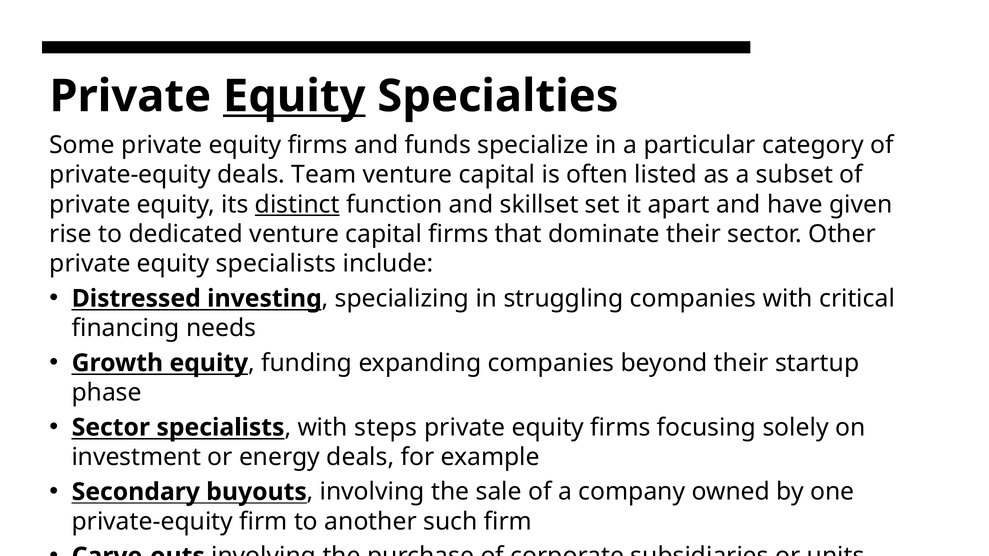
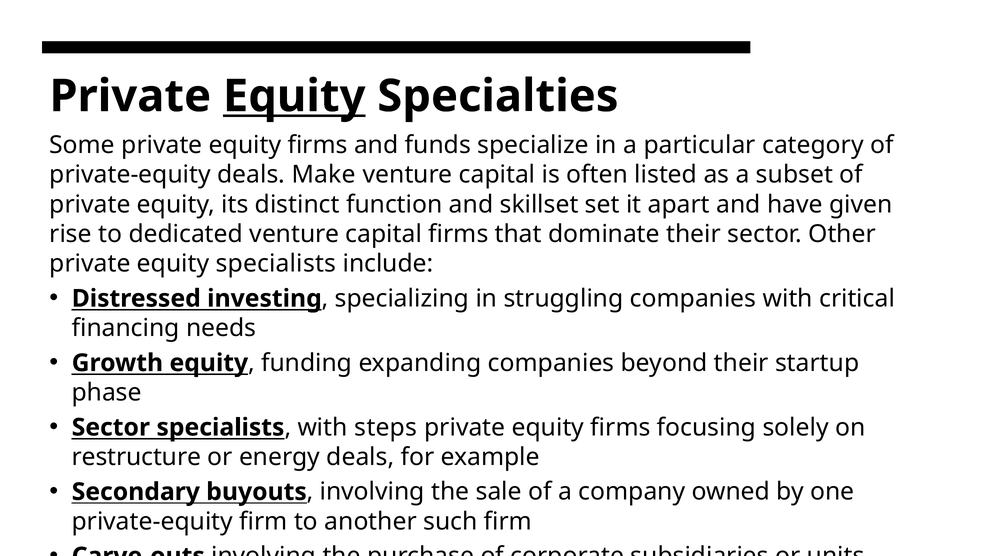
Team: Team -> Make (324, 175)
distinct underline: present -> none (297, 205)
investment: investment -> restructure (136, 457)
